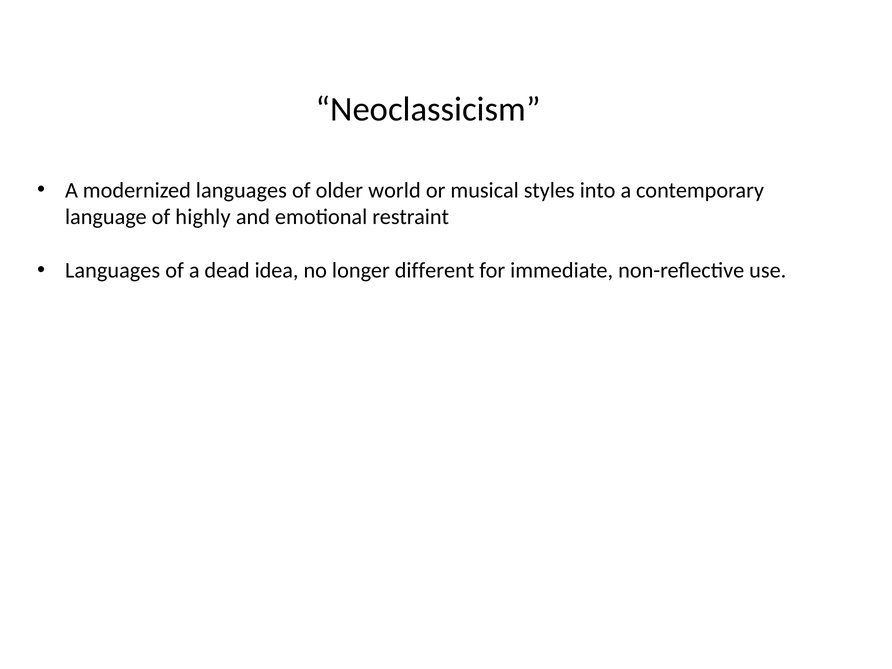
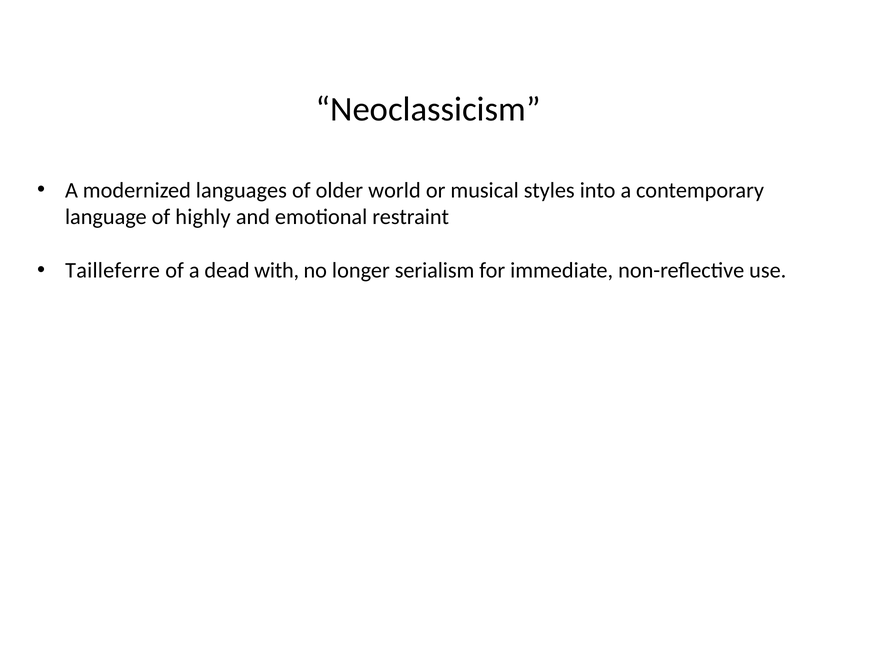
Languages: Languages -> Tailleferre (113, 271)
idea: idea -> with (277, 271)
different: different -> serialism (435, 271)
